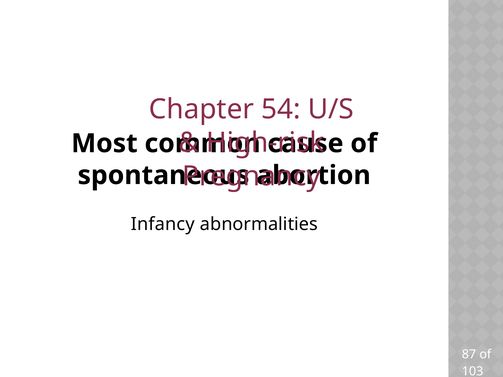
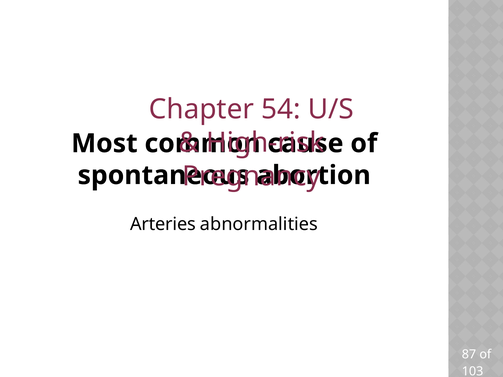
Infancy: Infancy -> Arteries (163, 224)
